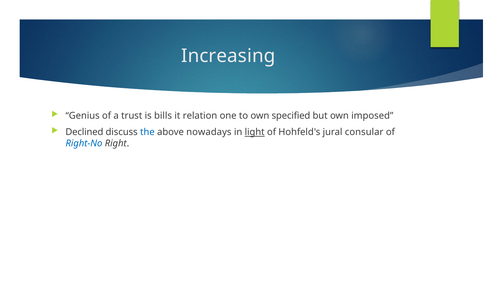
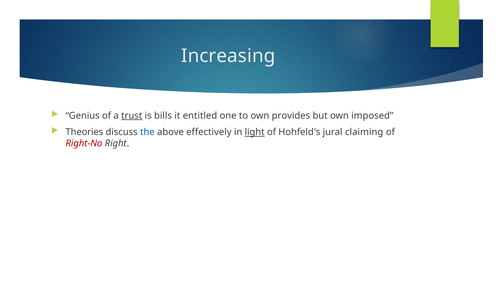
trust underline: none -> present (132, 116)
relation: relation -> entitled (200, 116)
specified: specified -> provides (291, 116)
Declined: Declined -> Theories (84, 132)
nowadays: nowadays -> effectively (209, 132)
consular: consular -> claiming (364, 132)
Right-No colour: blue -> red (84, 143)
